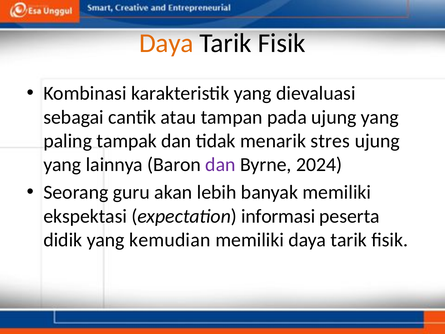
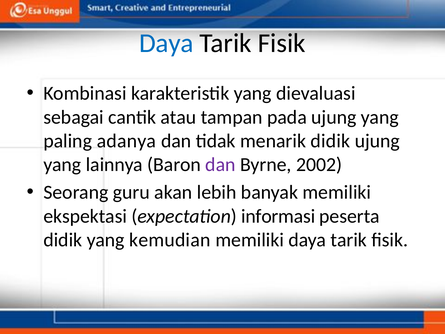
Daya colour: orange -> blue (166, 43)
tampak: tampak -> adanya (126, 141)
menarik stres: stres -> didik (330, 141)
2024: 2024 -> 2002 (319, 165)
